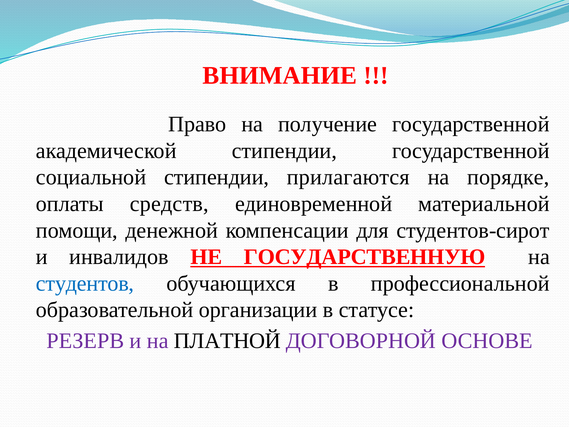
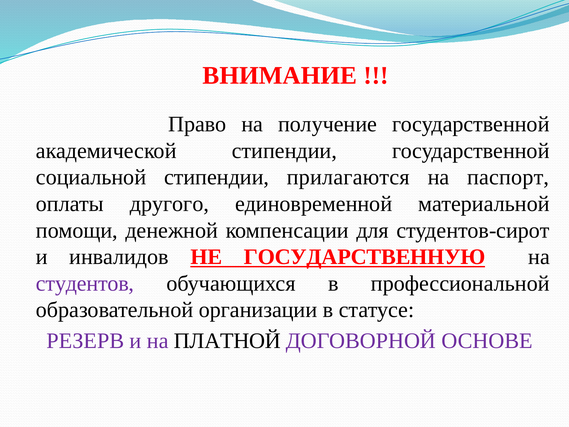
порядке: порядке -> паспорт (508, 177)
средств: средств -> другого (169, 204)
студентов colour: blue -> purple (85, 283)
